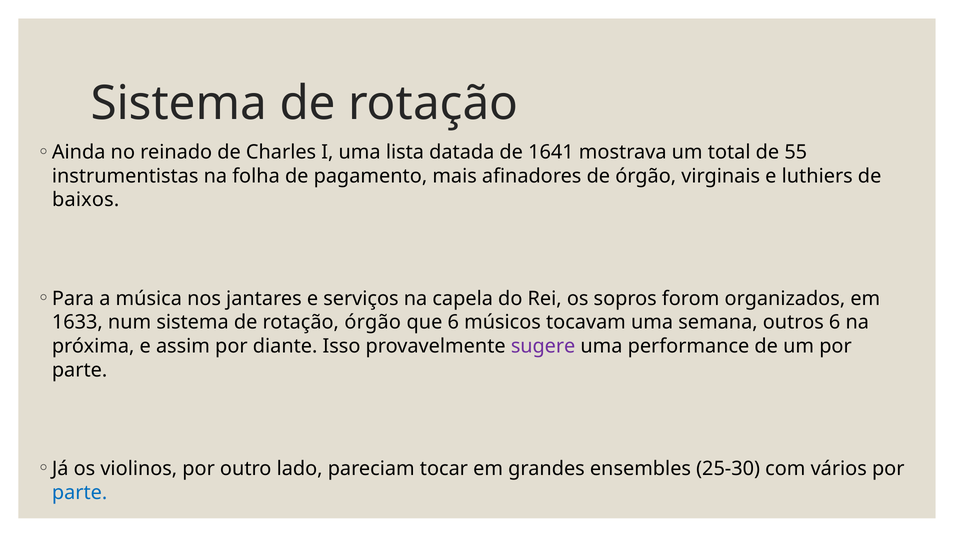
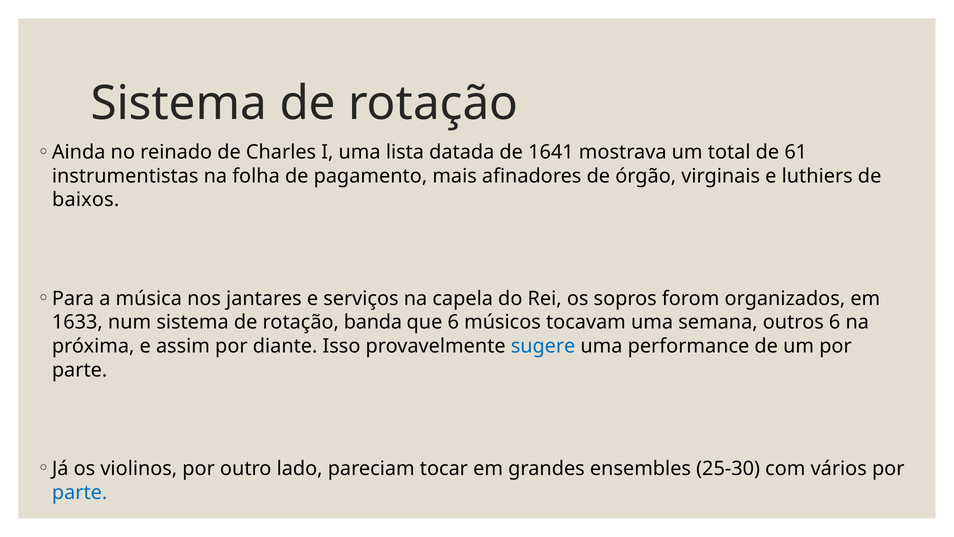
55: 55 -> 61 (796, 152)
rotação órgão: órgão -> banda (373, 322)
sugere colour: purple -> blue (543, 346)
